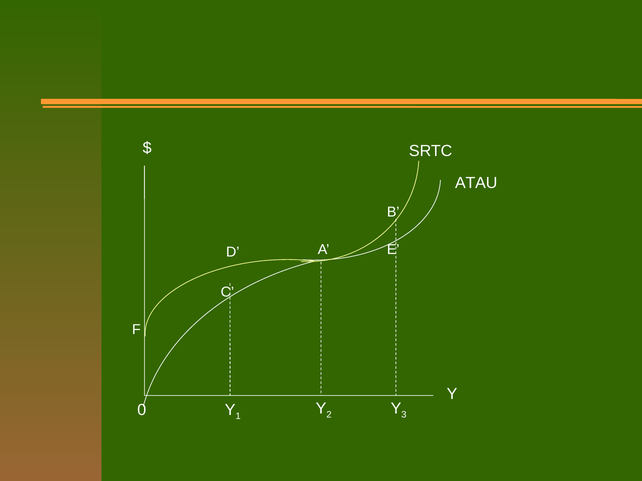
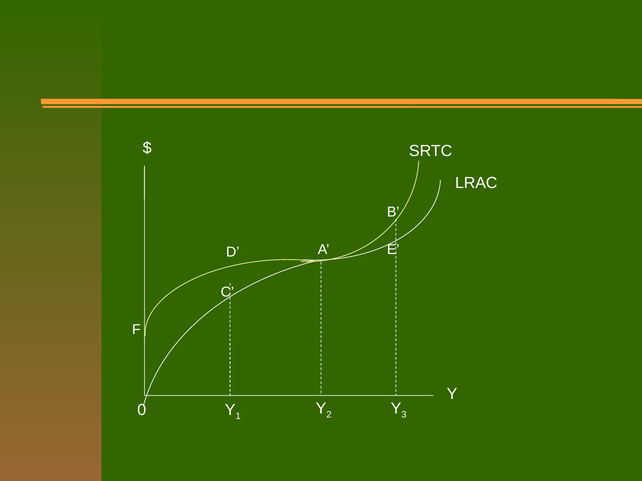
ATAU: ATAU -> LRAC (476, 183)
